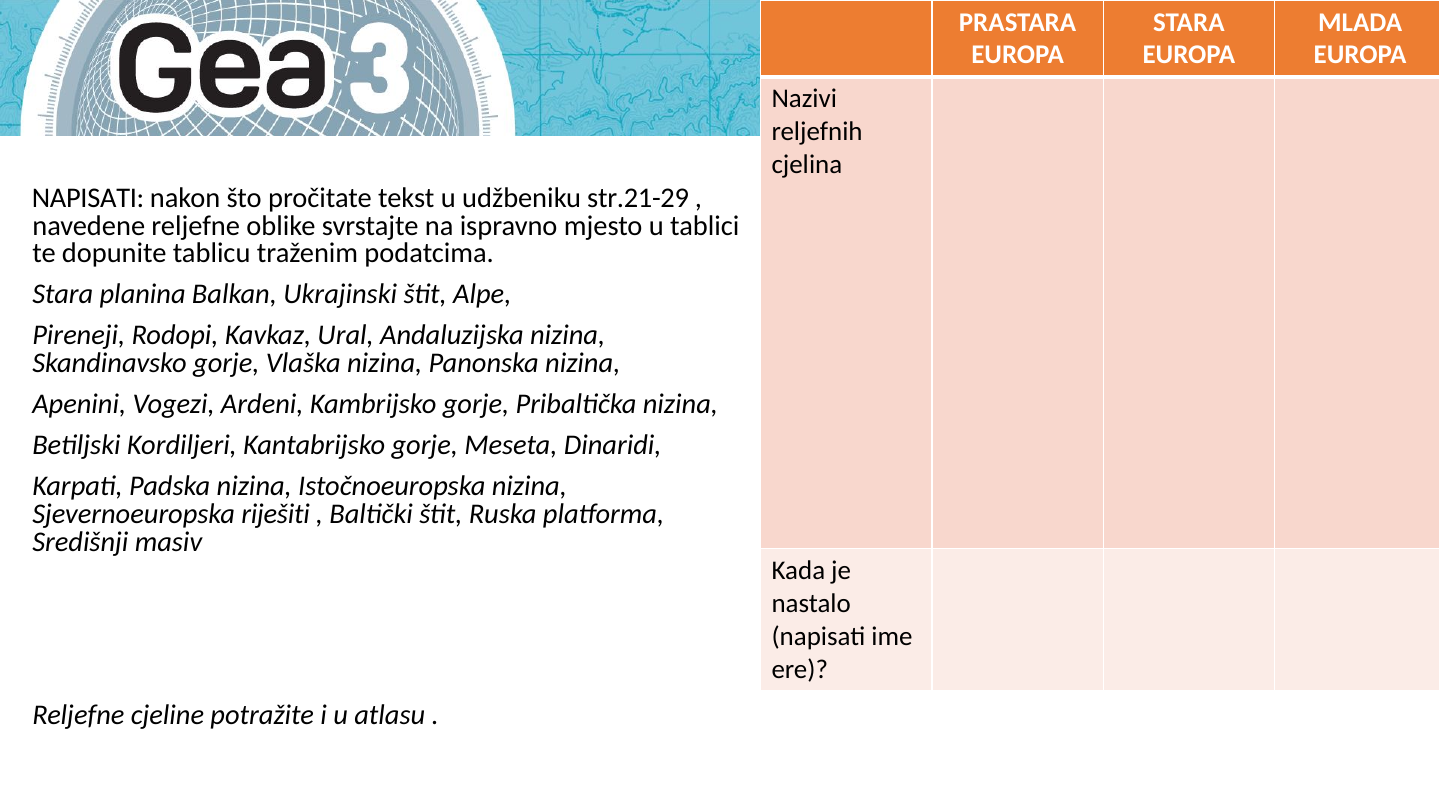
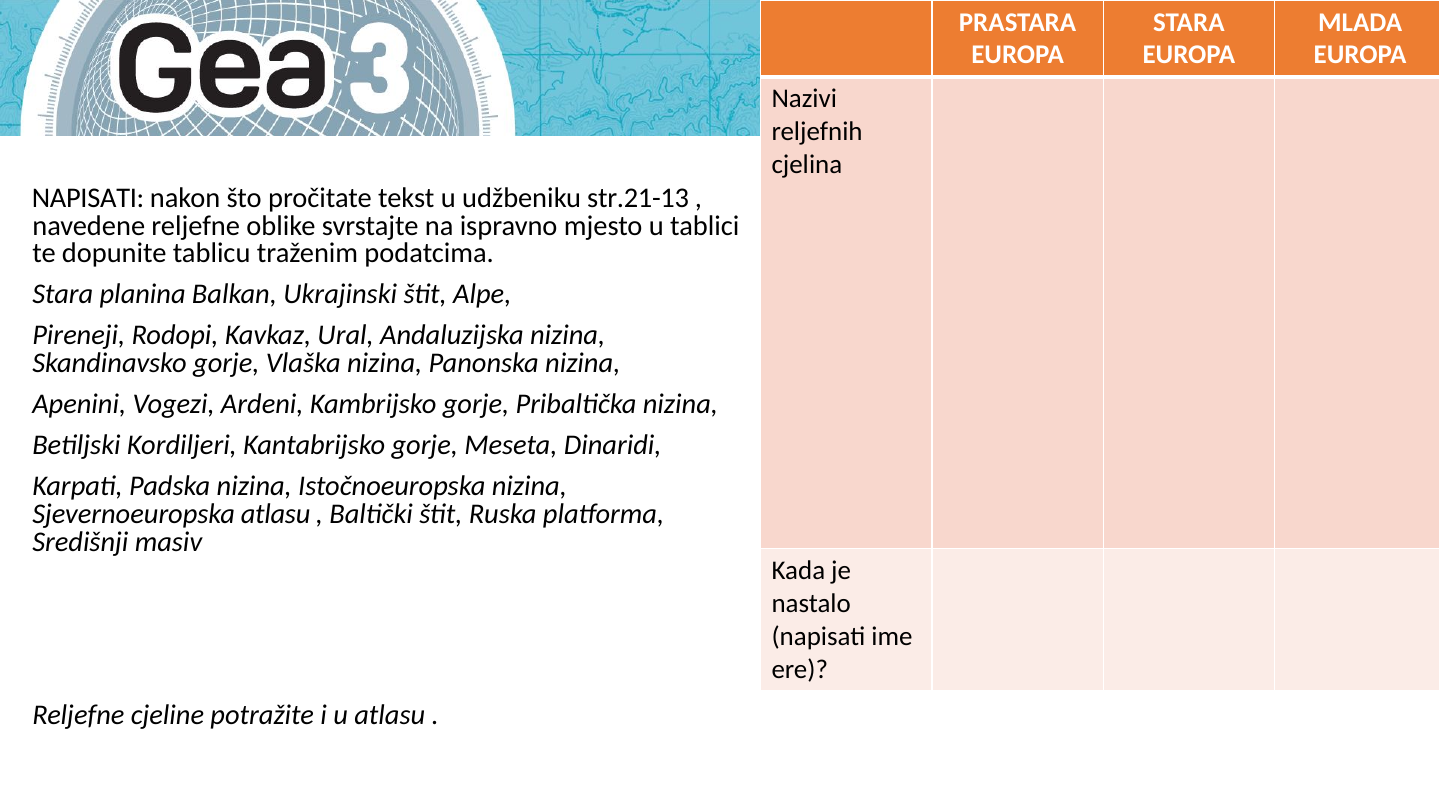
str.21-29: str.21-29 -> str.21-13 (638, 198)
Sjevernoeuropska riješiti: riješiti -> atlasu (276, 514)
